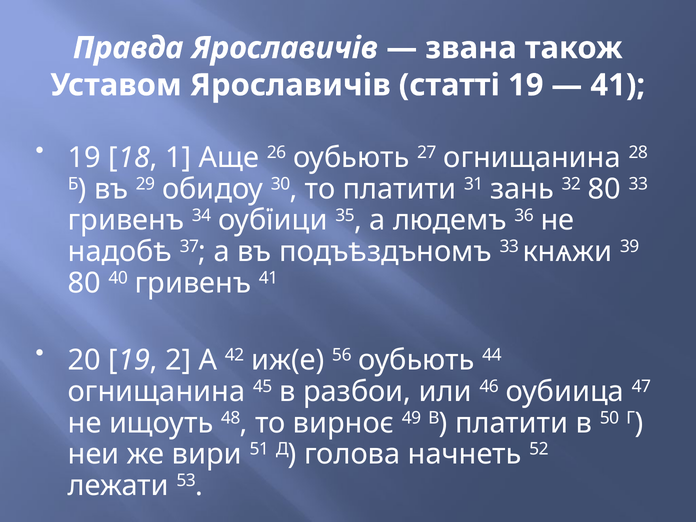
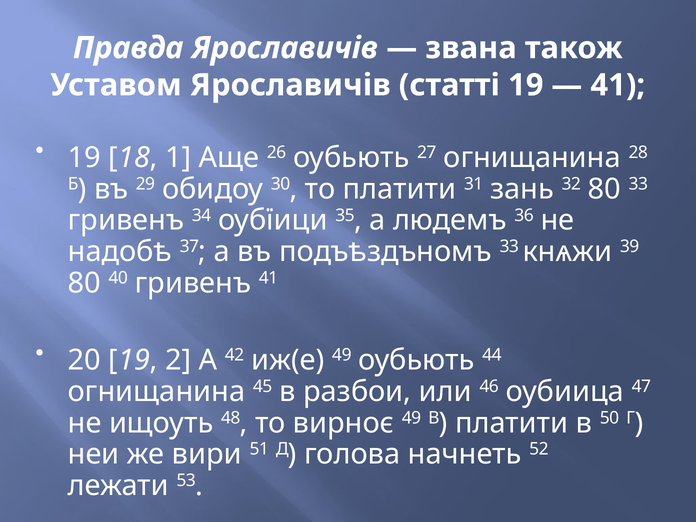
иж(е 56: 56 -> 49 (342, 355)
